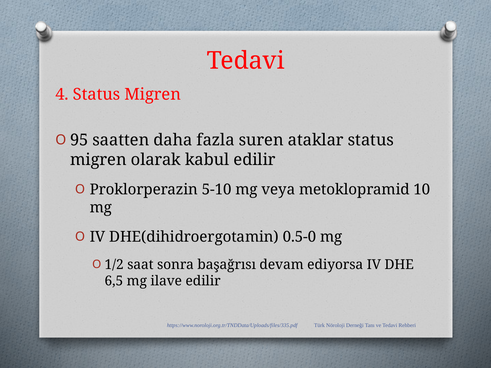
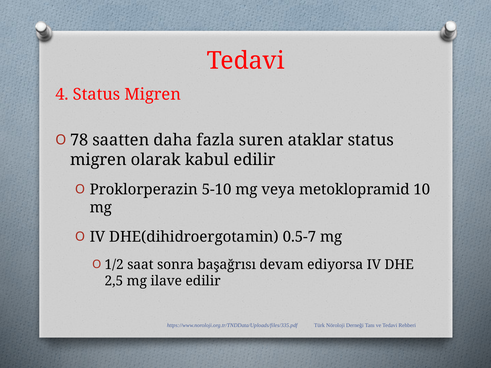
95: 95 -> 78 (79, 140)
0.5-0: 0.5-0 -> 0.5-7 (299, 237)
6,5: 6,5 -> 2,5 (114, 281)
